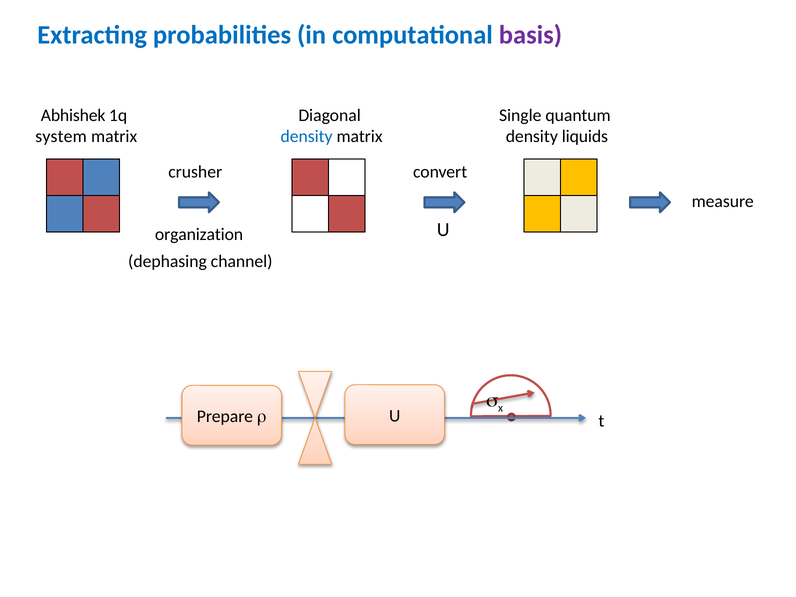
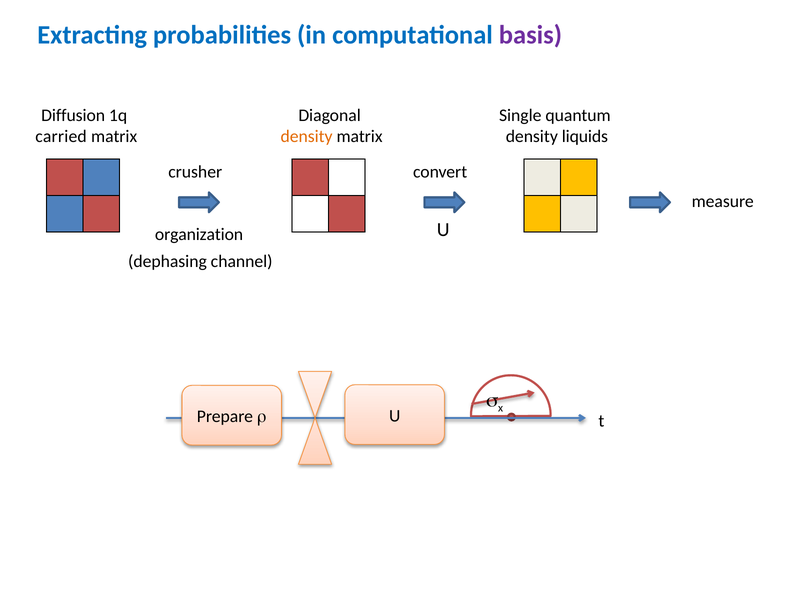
Abhishek: Abhishek -> Diffusion (73, 115)
system: system -> carried (61, 136)
density colour: blue -> orange (307, 136)
